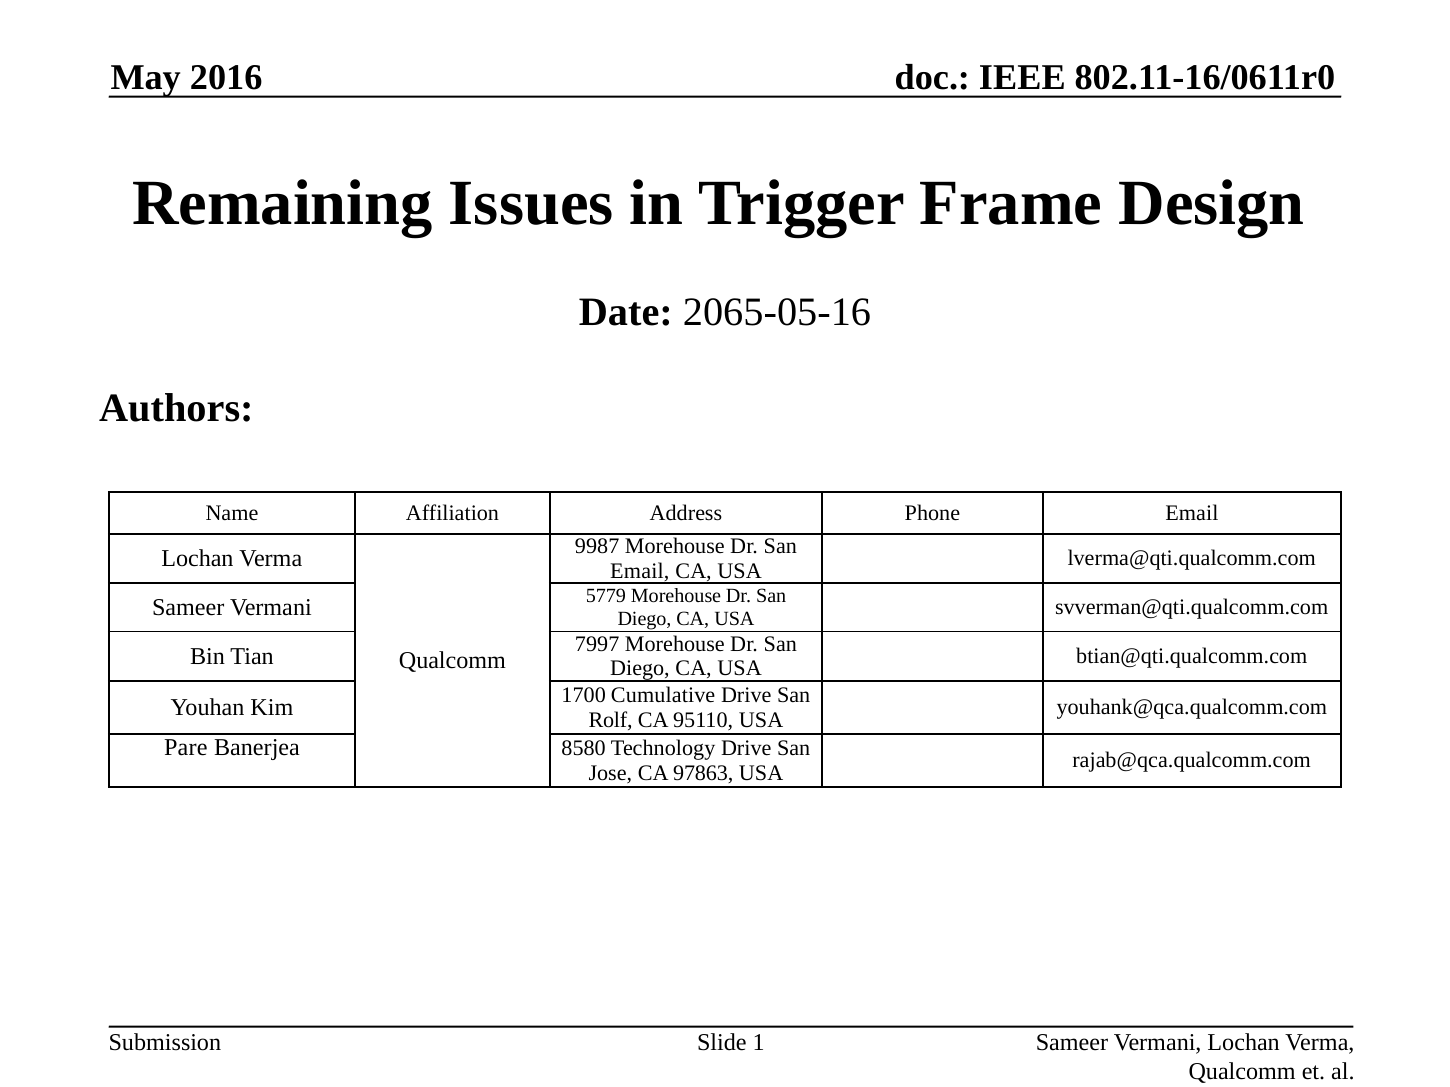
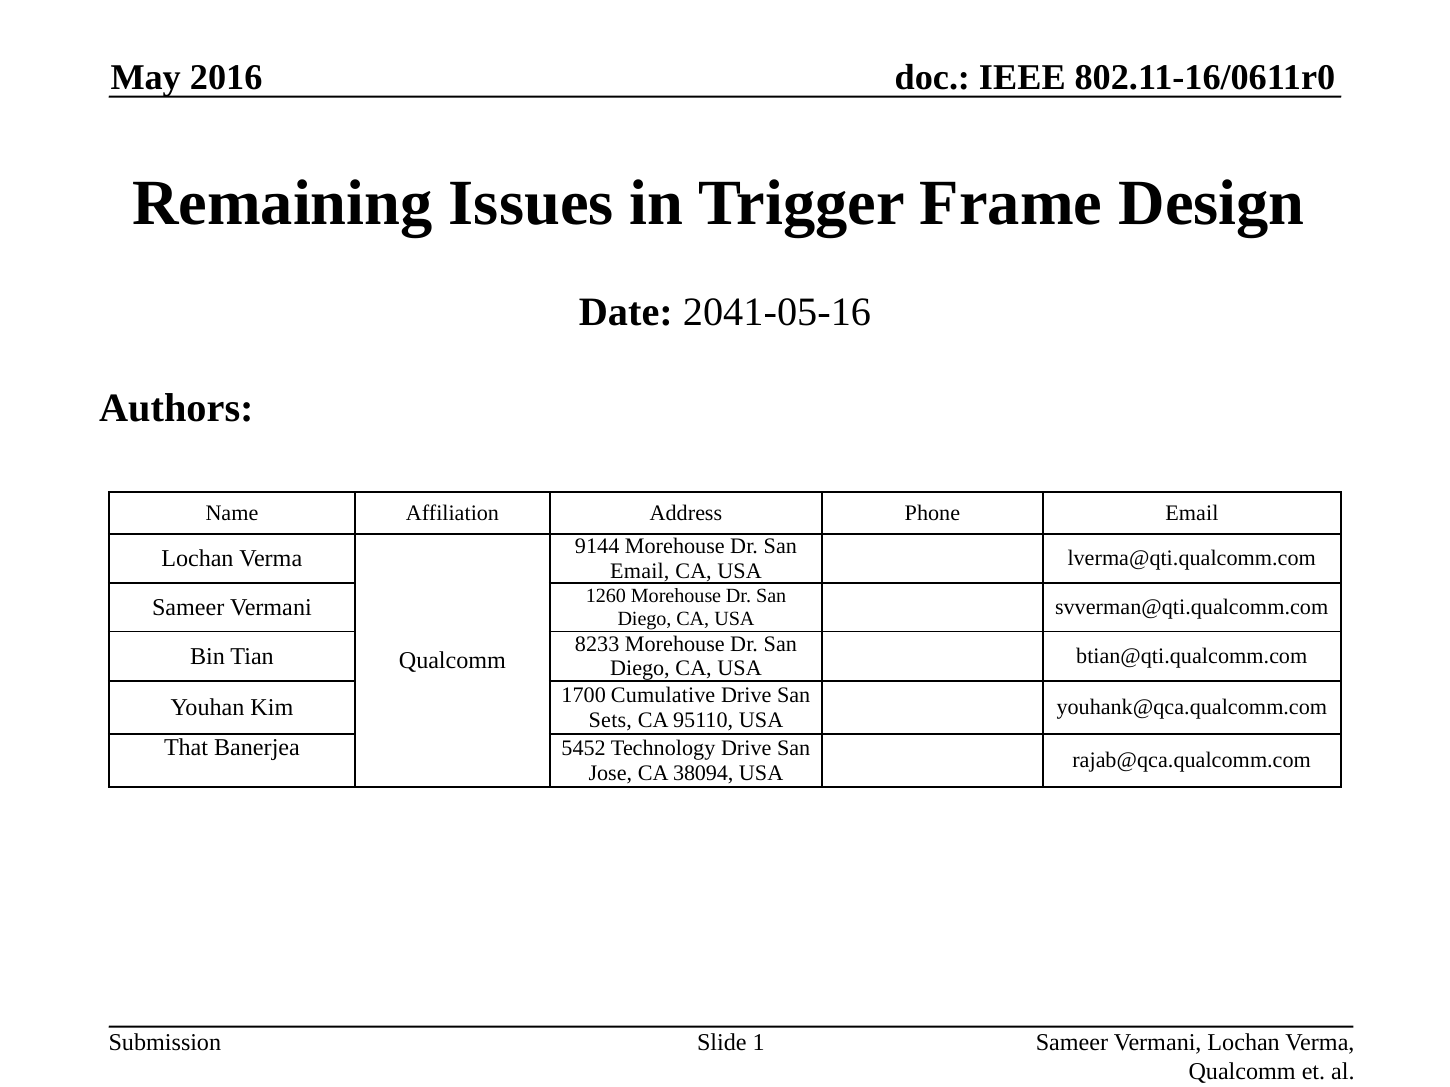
2065-05-16: 2065-05-16 -> 2041-05-16 (777, 312)
9987: 9987 -> 9144 (597, 546)
5779: 5779 -> 1260 (606, 597)
7997: 7997 -> 8233 (597, 644)
Rolf: Rolf -> Sets (610, 720)
Pare: Pare -> That (186, 748)
8580: 8580 -> 5452 (584, 749)
97863: 97863 -> 38094 (703, 773)
